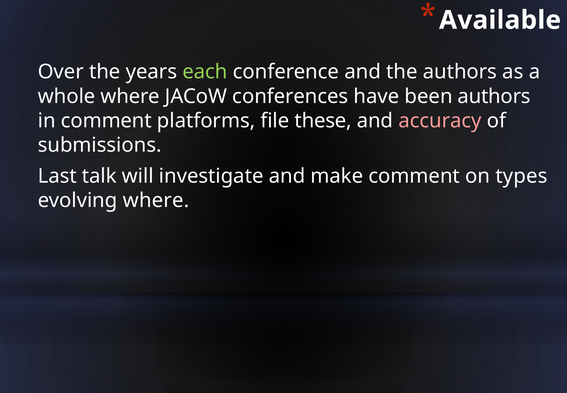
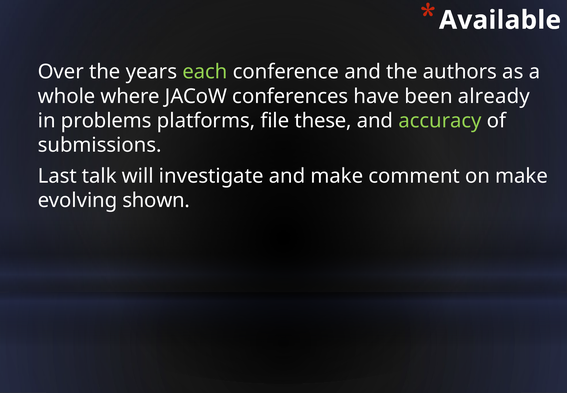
been authors: authors -> already (494, 96)
in comment: comment -> problems (106, 121)
accuracy colour: pink -> light green (440, 121)
on types: types -> make (522, 176)
evolving where: where -> shown (156, 200)
